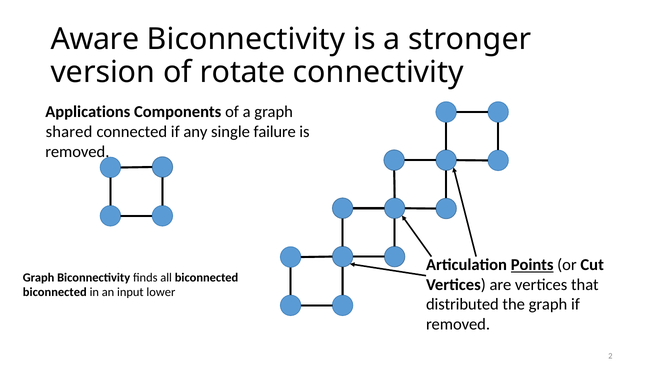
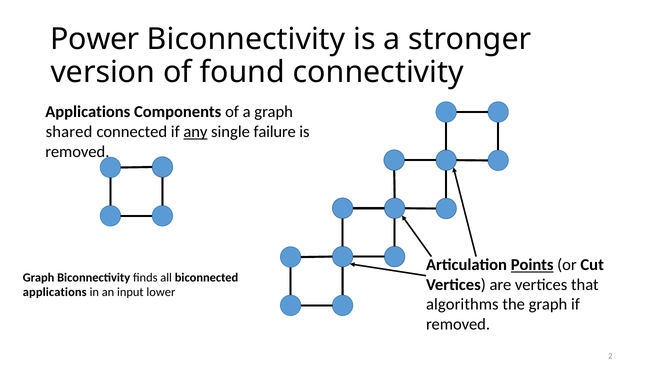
Aware: Aware -> Power (95, 39)
rotate: rotate -> found (242, 72)
any underline: none -> present (195, 132)
biconnected: biconnected -> applications (55, 292)
distributed: distributed -> algorithms (462, 304)
